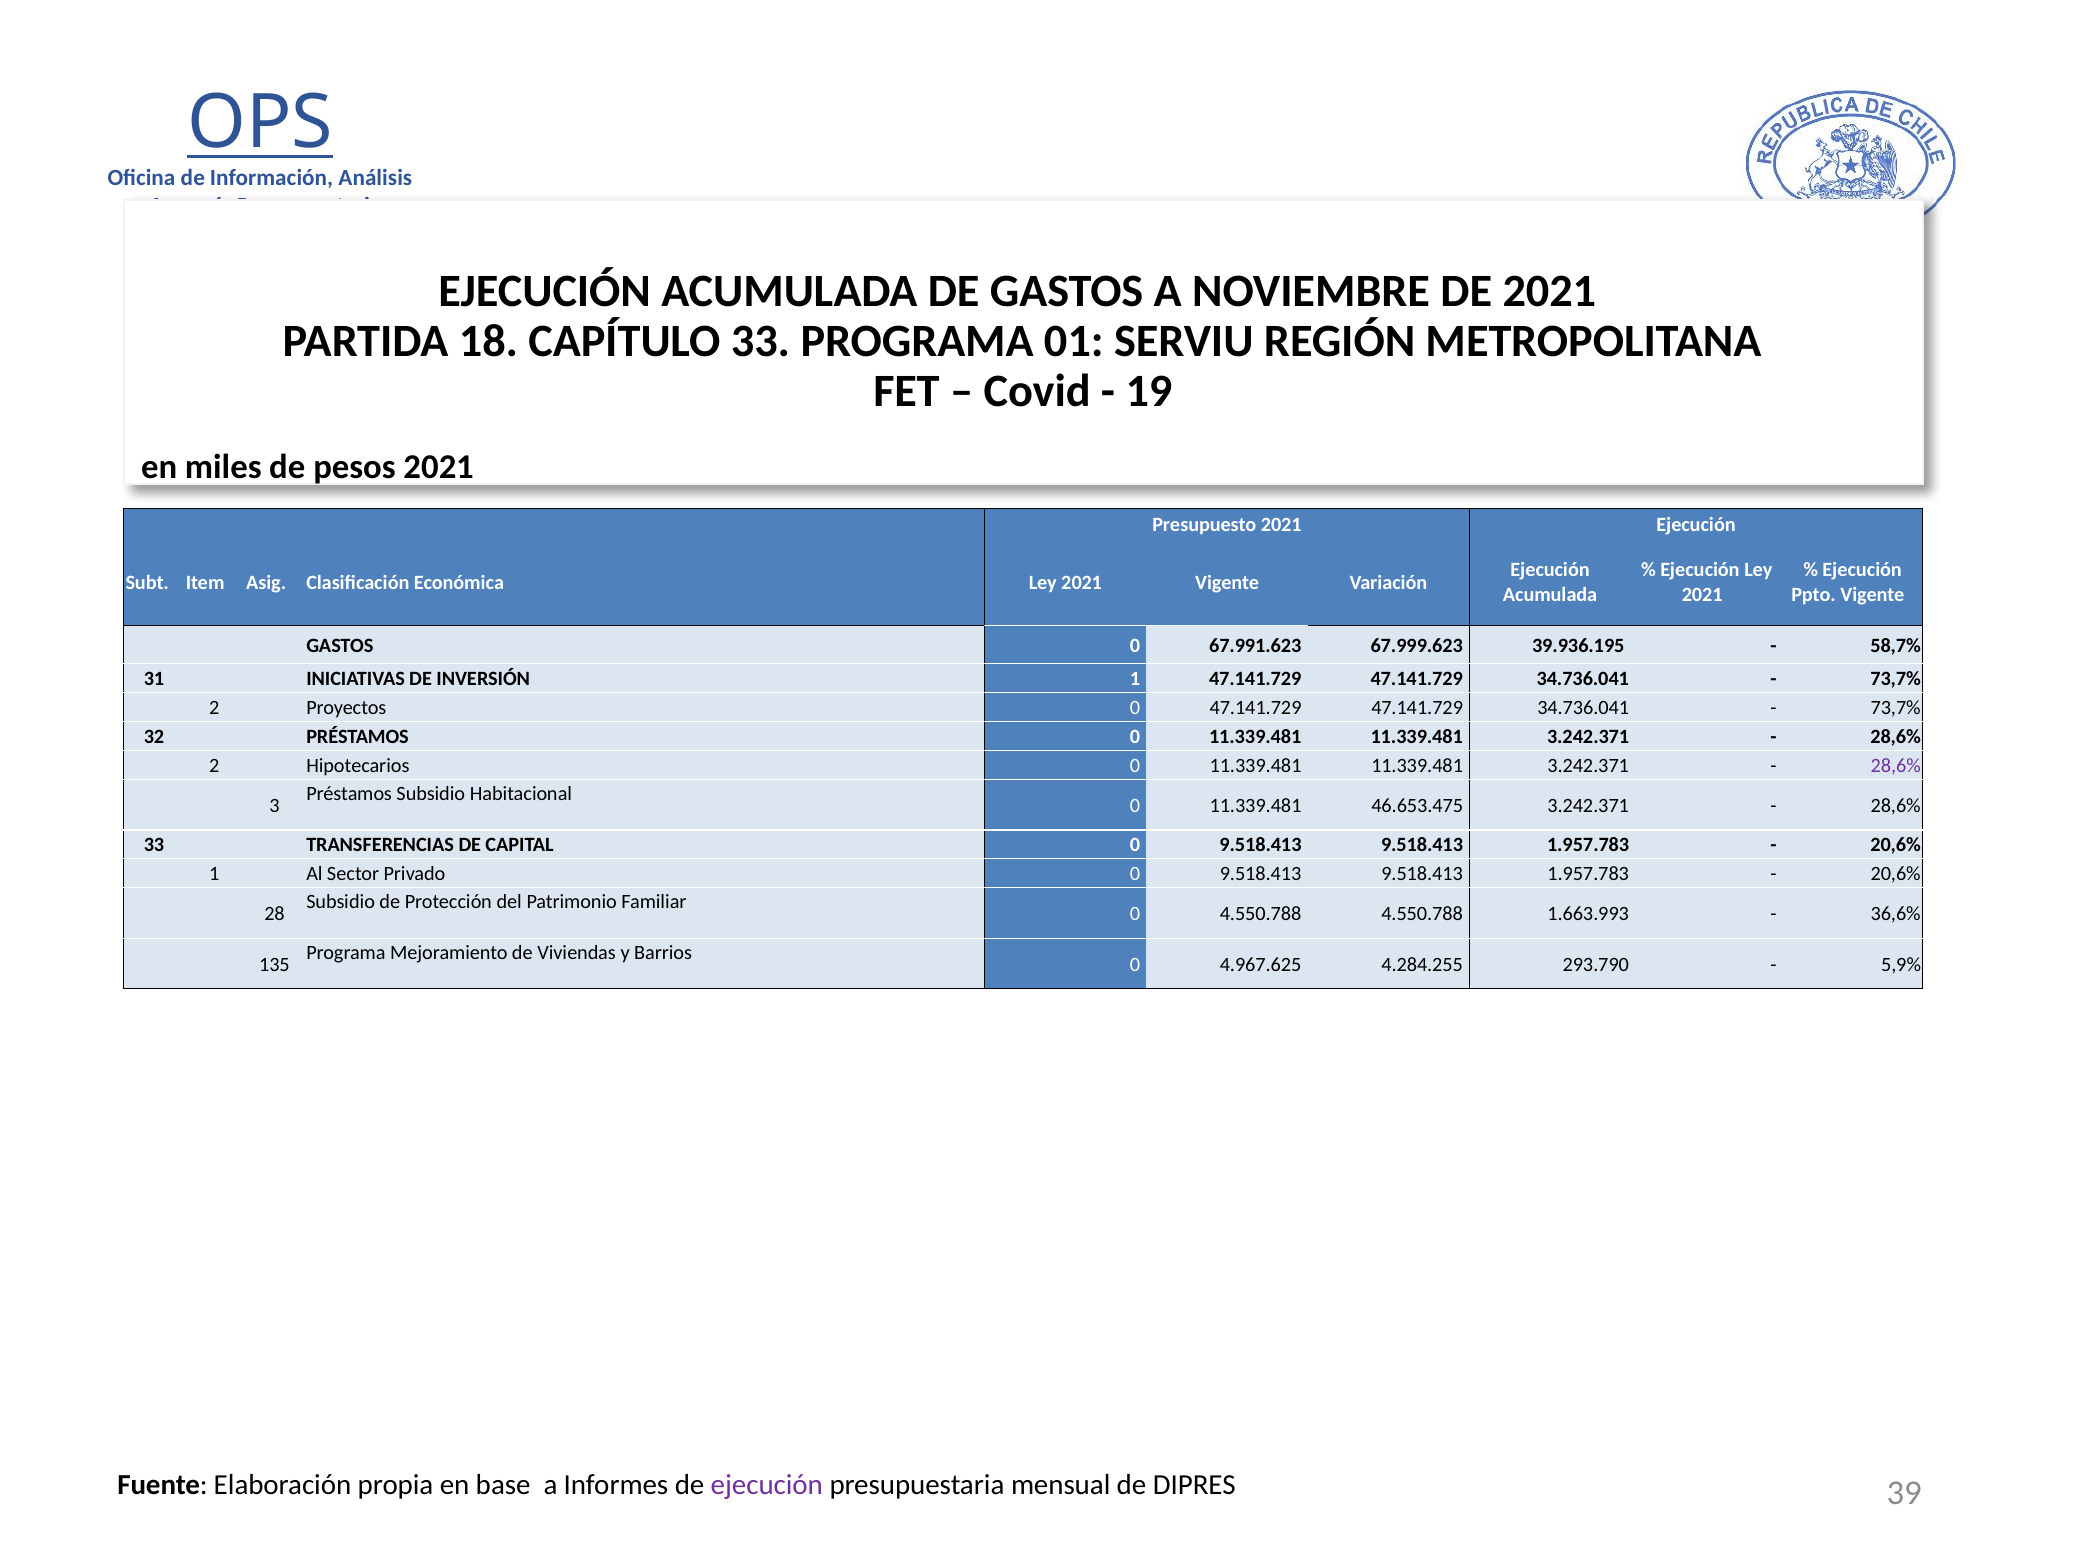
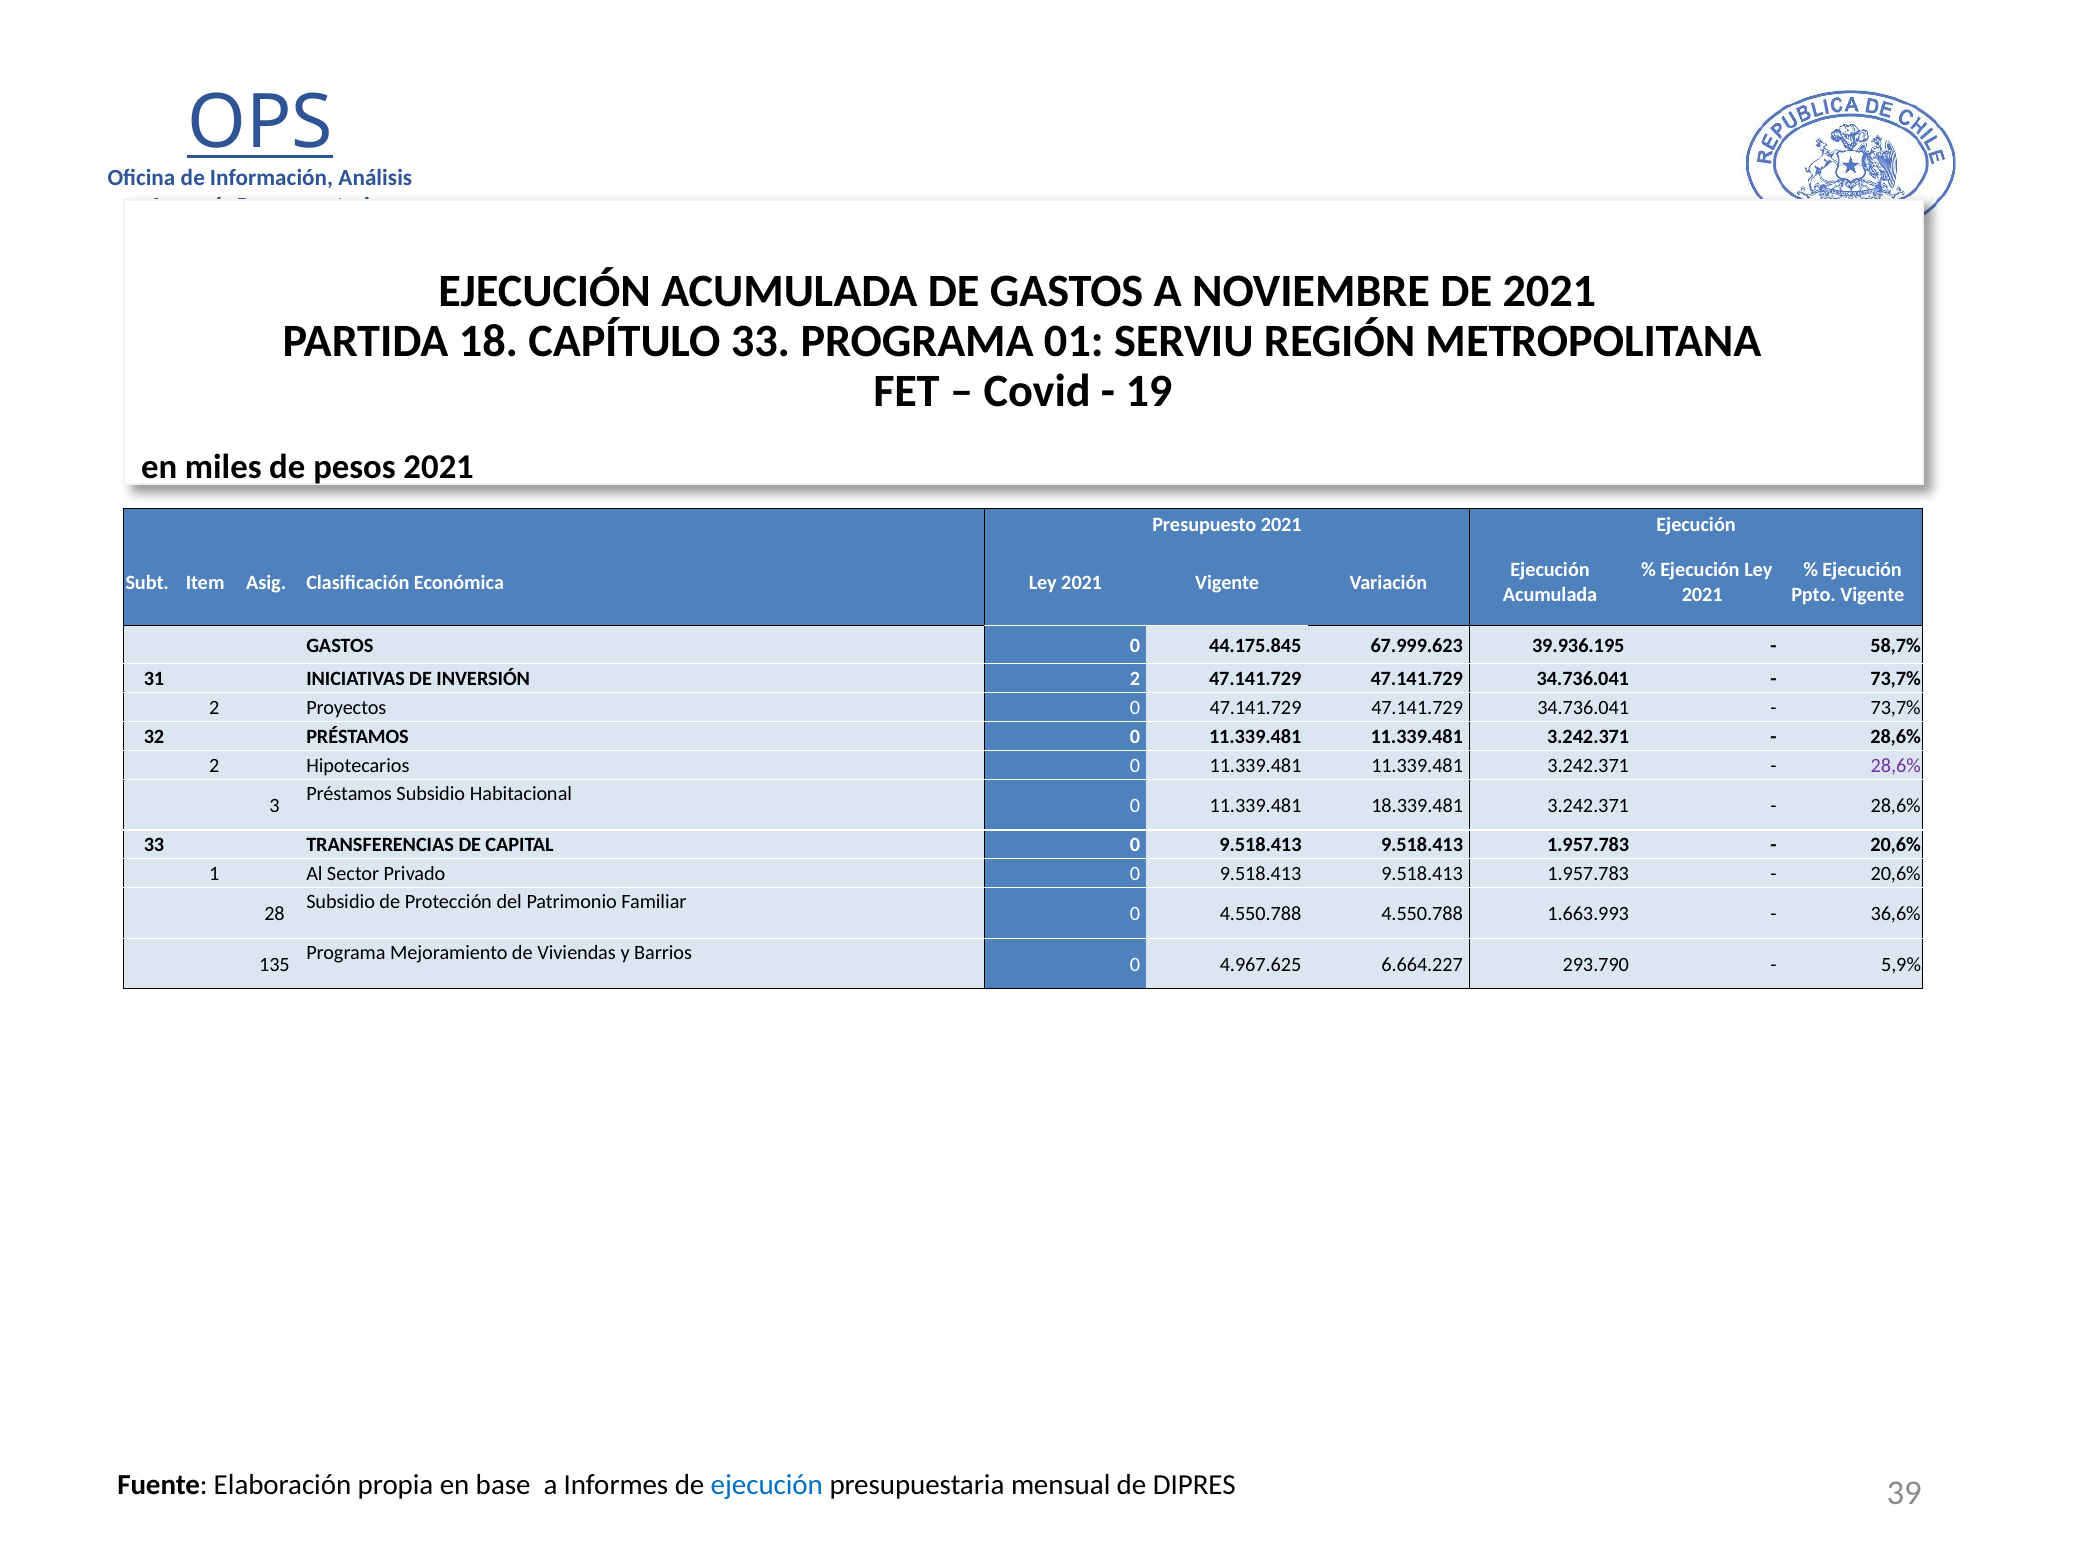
67.991.623: 67.991.623 -> 44.175.845 (1255, 646)
INVERSIÓN 1: 1 -> 2 (1135, 679)
46.653.475: 46.653.475 -> 18.339.481 (1417, 806)
4.284.255: 4.284.255 -> 6.664.227 (1422, 965)
ejecución colour: purple -> blue (767, 1485)
